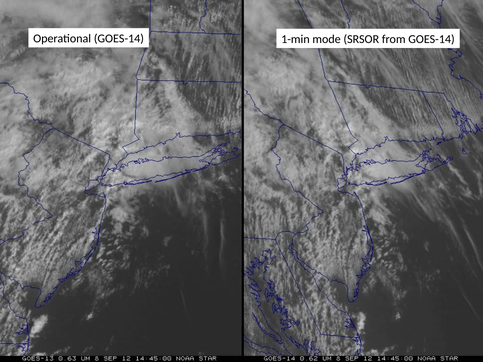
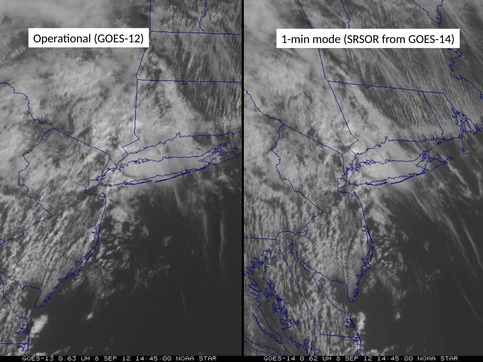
Operational GOES-14: GOES-14 -> GOES-12 (119, 39)
